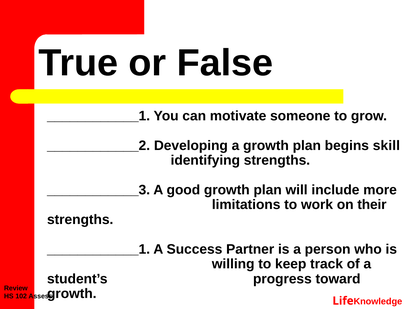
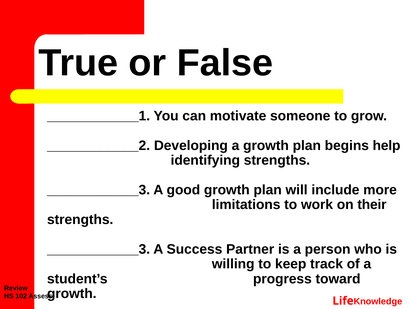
skill: skill -> help (387, 145)
____________1: ____________1 -> ____________3 (99, 249)
